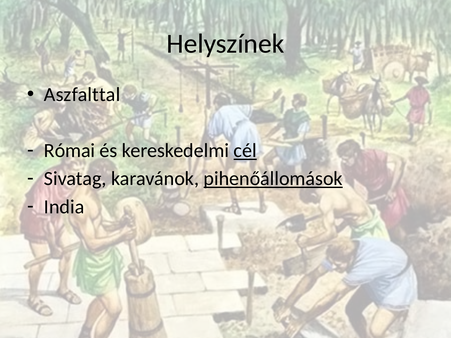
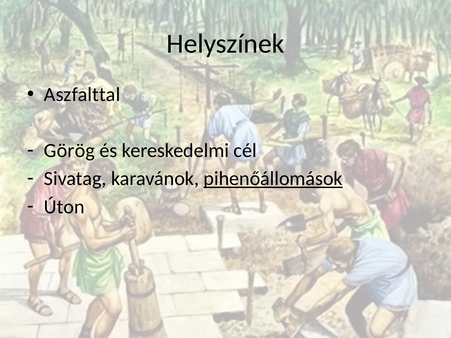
Római: Római -> Görög (69, 151)
cél underline: present -> none (245, 151)
India: India -> Úton (64, 207)
